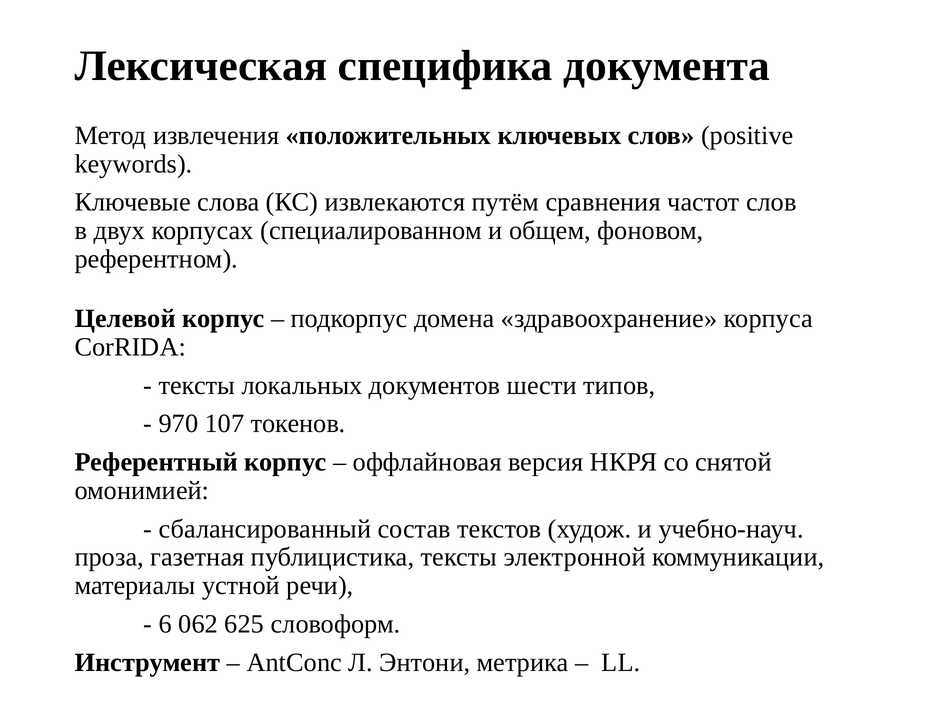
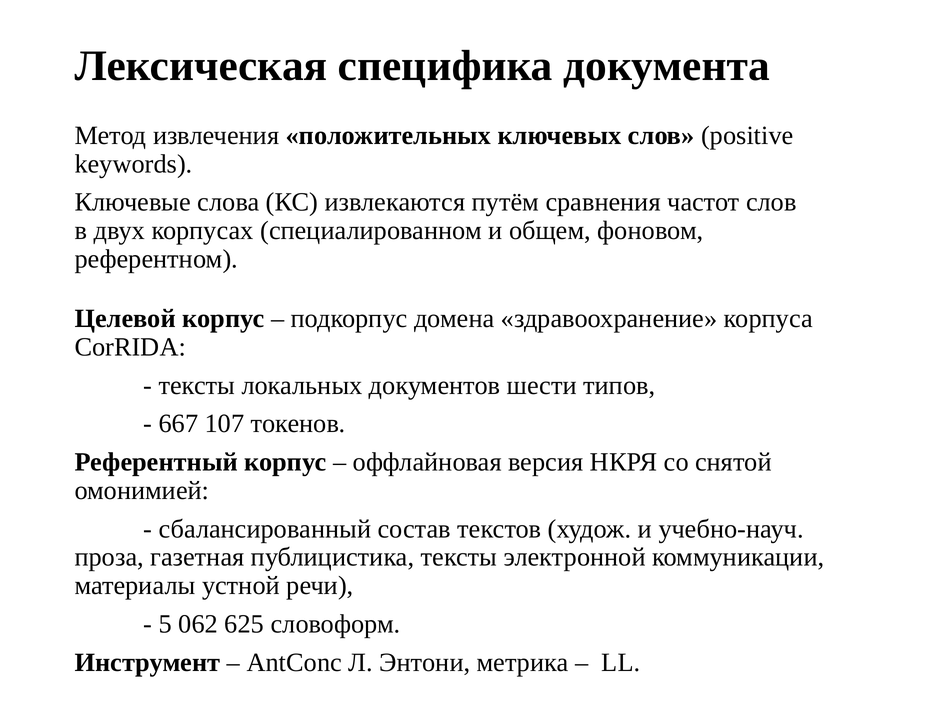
970: 970 -> 667 (178, 424)
6: 6 -> 5 (165, 624)
